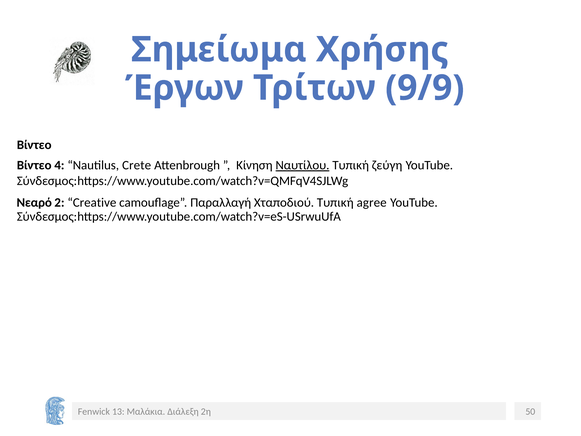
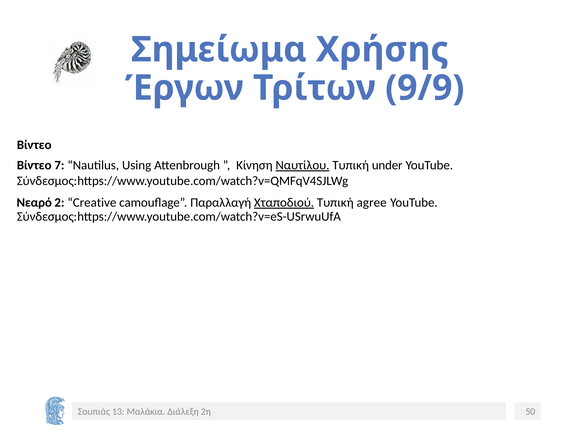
4: 4 -> 7 (59, 165)
Crete: Crete -> Using (137, 165)
ζεύγη: ζεύγη -> under (387, 165)
Χταποδιού underline: none -> present (284, 203)
Fenwick: Fenwick -> Σουπιάς (94, 411)
